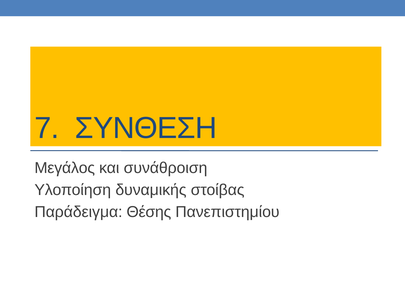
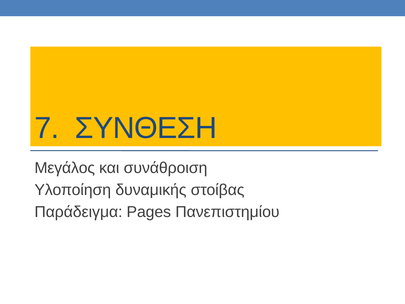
Θέσης: Θέσης -> Pages (149, 212)
